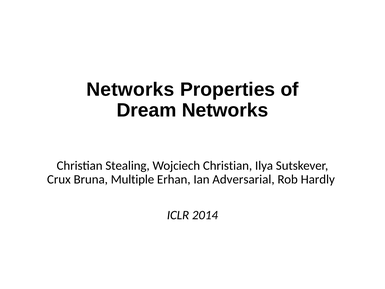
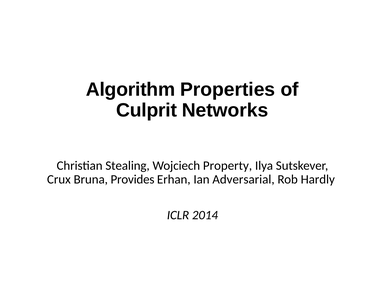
Networks: Networks -> Algorithm (131, 89)
Dream: Dream -> Culprit (147, 110)
Wojciech Christian: Christian -> Property (228, 165)
Multiple: Multiple -> Provides (133, 179)
